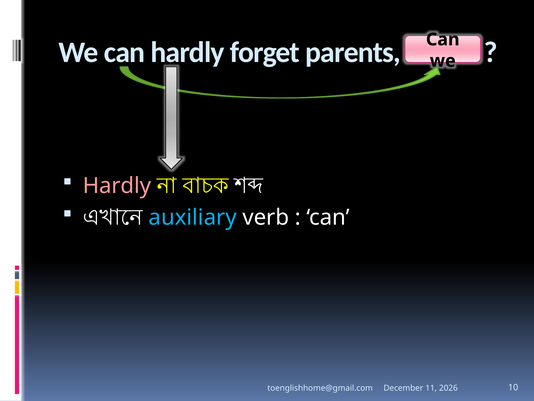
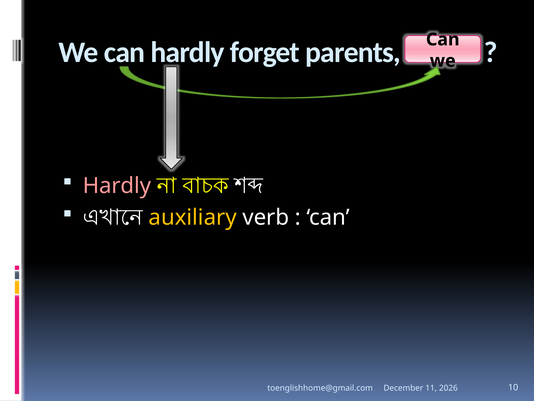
auxiliary colour: light blue -> yellow (193, 217)
